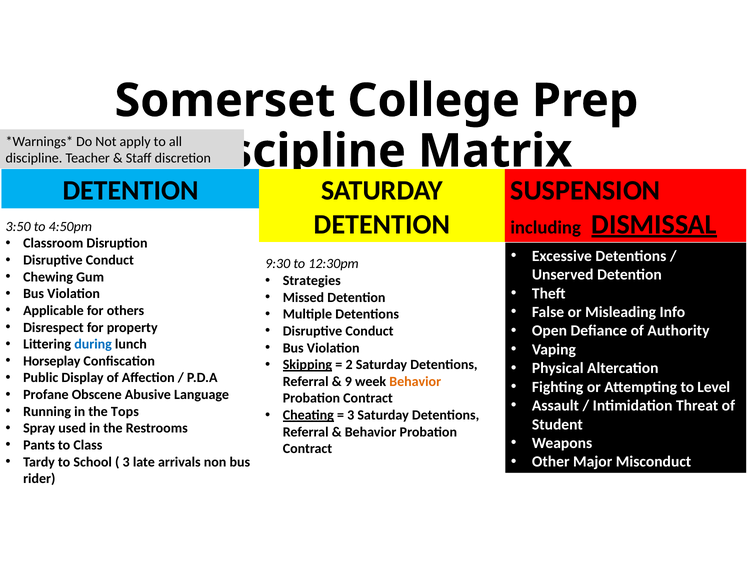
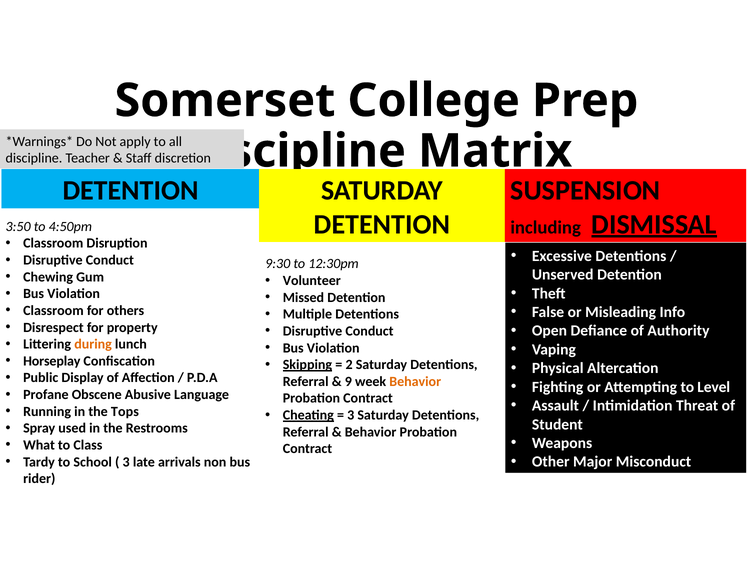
Strategies: Strategies -> Volunteer (312, 281)
Applicable: Applicable -> Classroom (53, 311)
during colour: blue -> orange (93, 344)
Pants: Pants -> What (39, 445)
